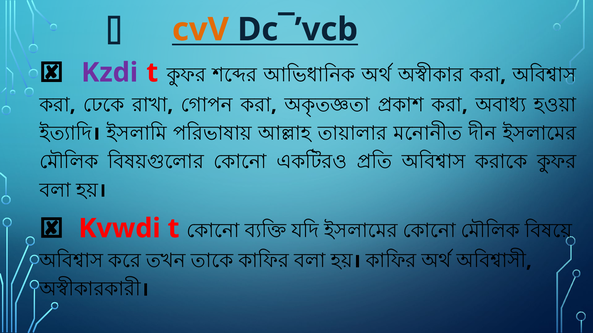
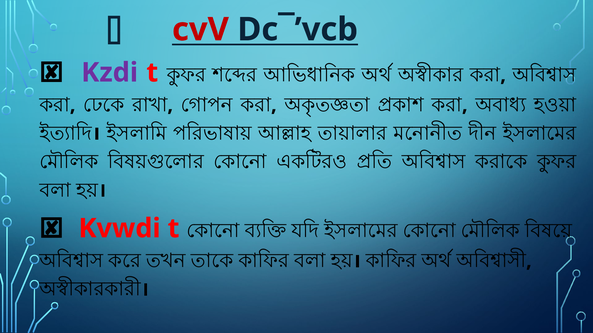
cvV colour: orange -> red (200, 30)
